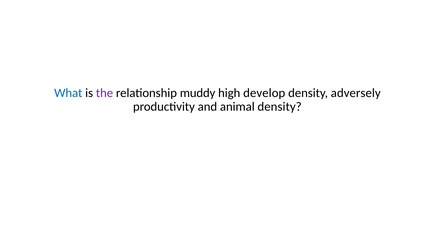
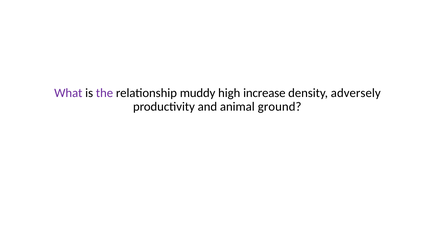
What colour: blue -> purple (68, 93)
develop: develop -> increase (264, 93)
animal density: density -> ground (280, 107)
